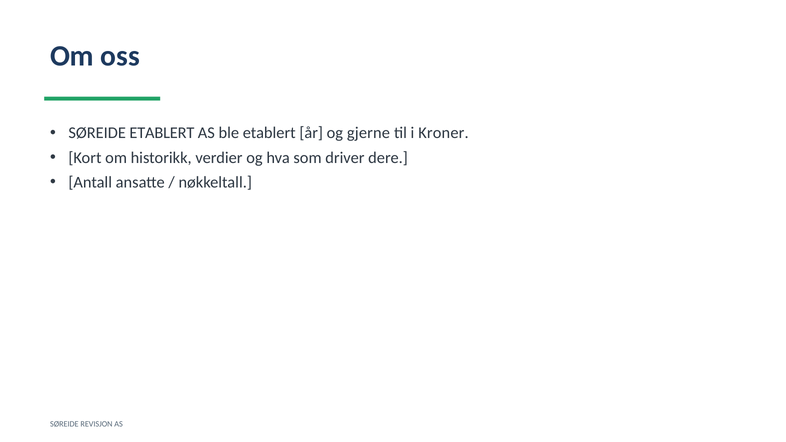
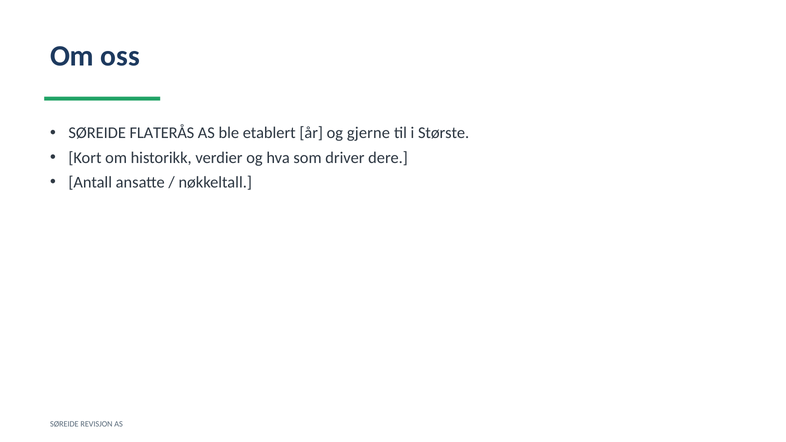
SØREIDE ETABLERT: ETABLERT -> FLATERÅS (162, 133)
Kroner: Kroner -> Største (444, 133)
